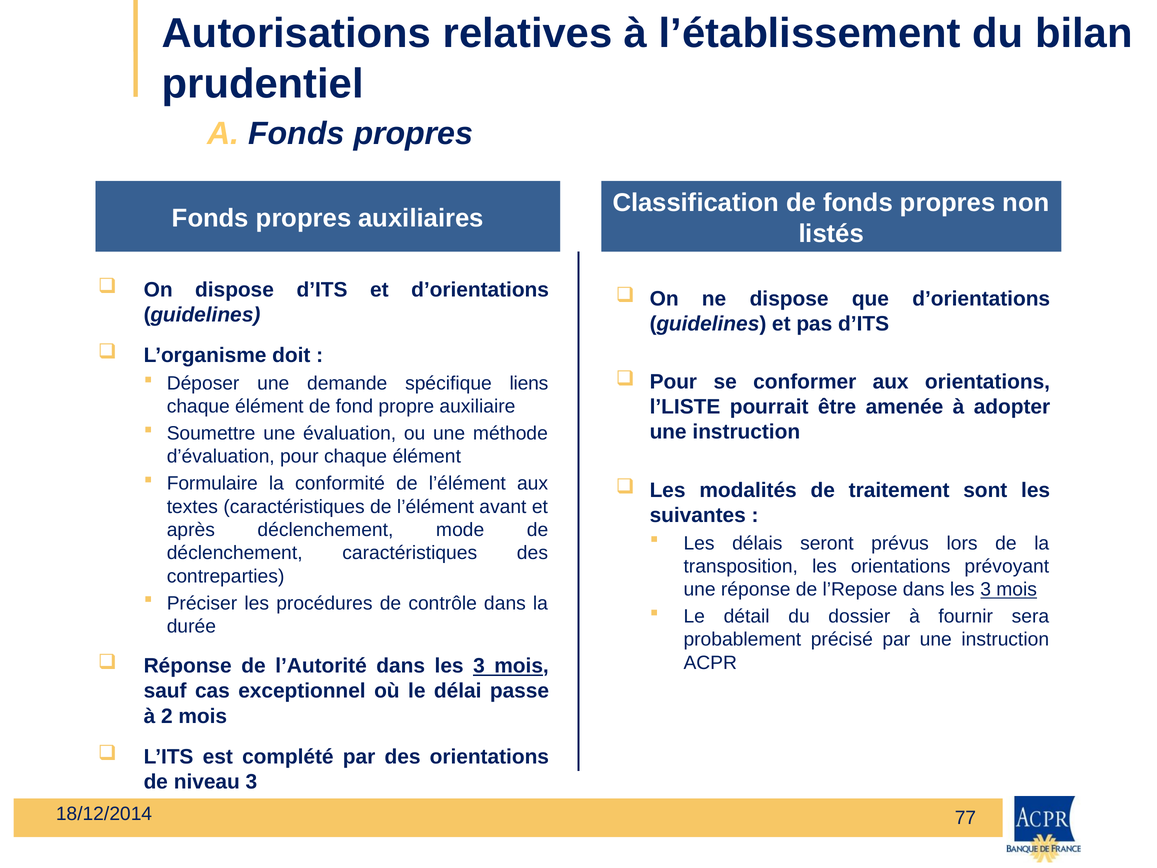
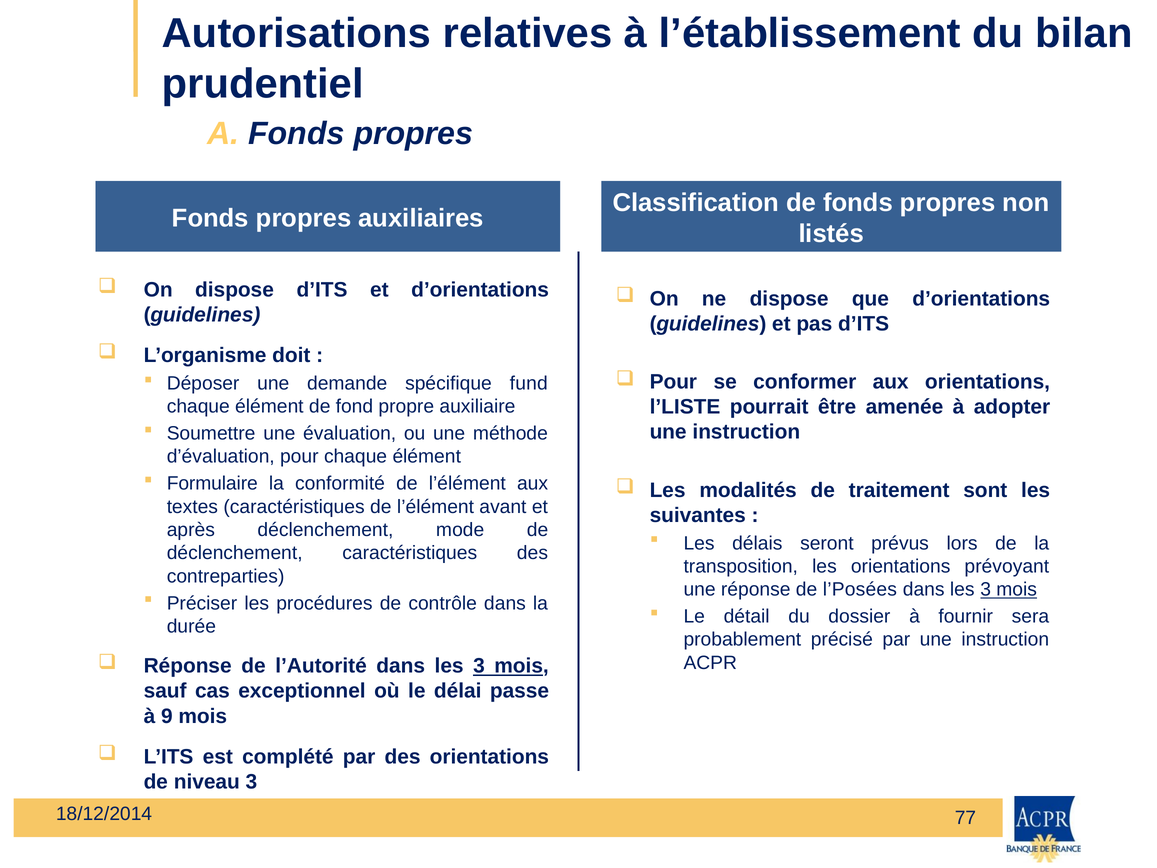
liens: liens -> fund (529, 383)
l’Repose: l’Repose -> l’Posées (860, 589)
2: 2 -> 9 (167, 716)
